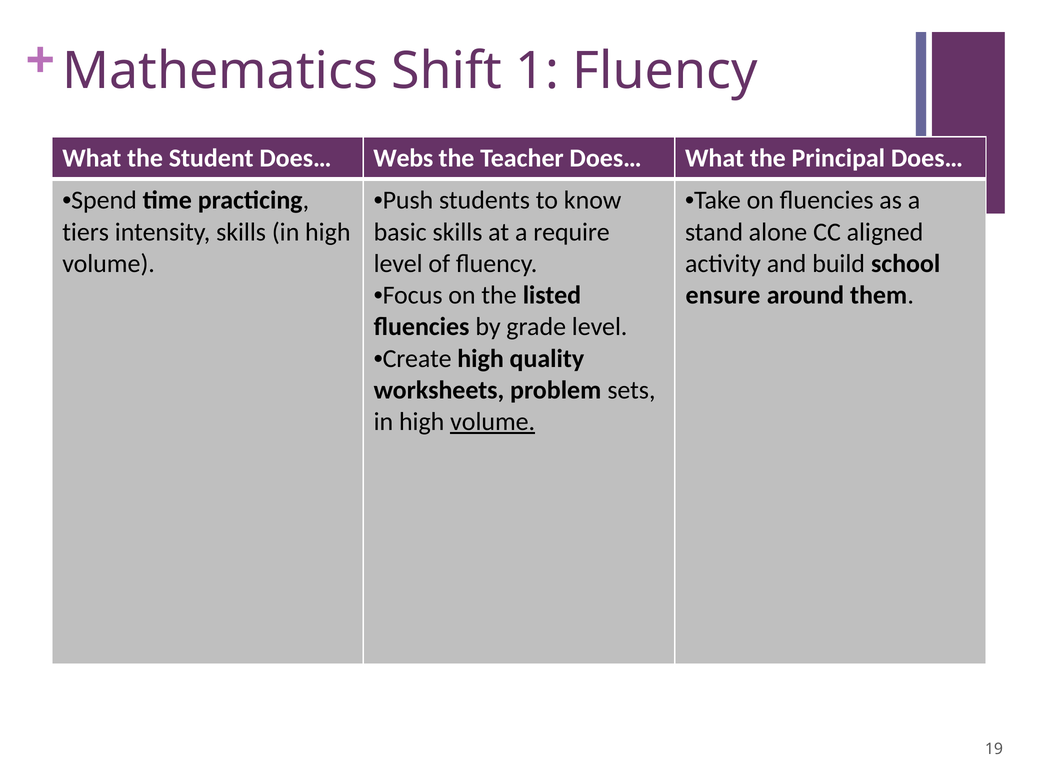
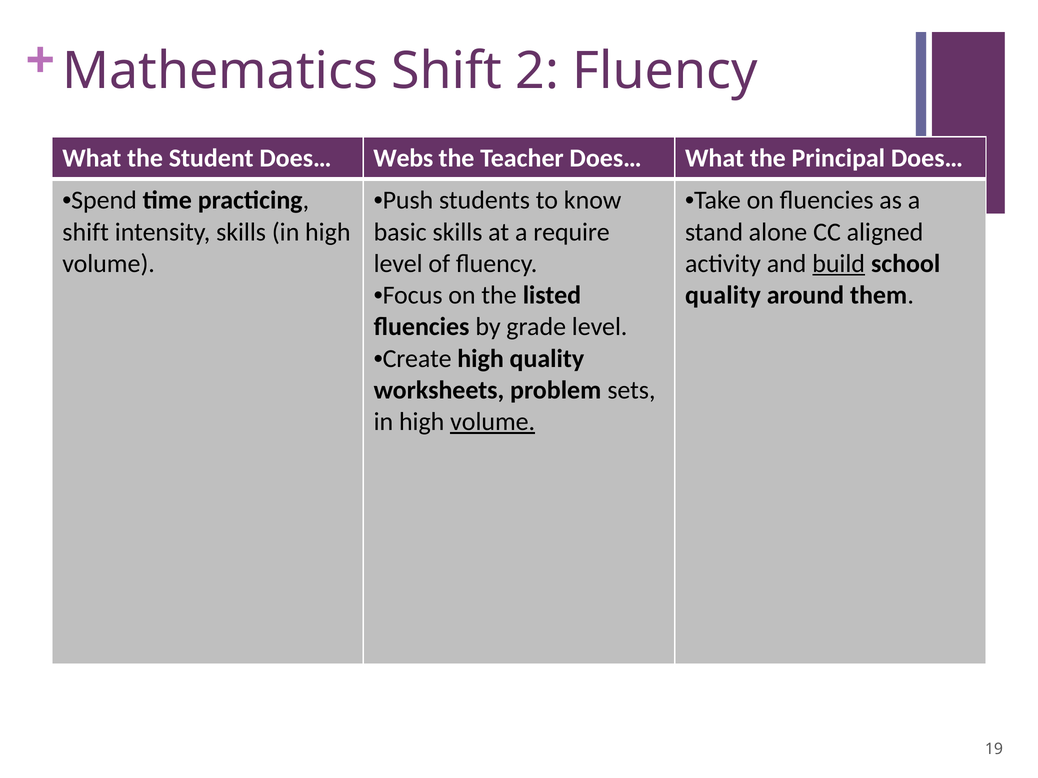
1: 1 -> 2 (537, 71)
tiers: tiers -> shift (86, 232)
build underline: none -> present (839, 264)
ensure: ensure -> quality (723, 295)
